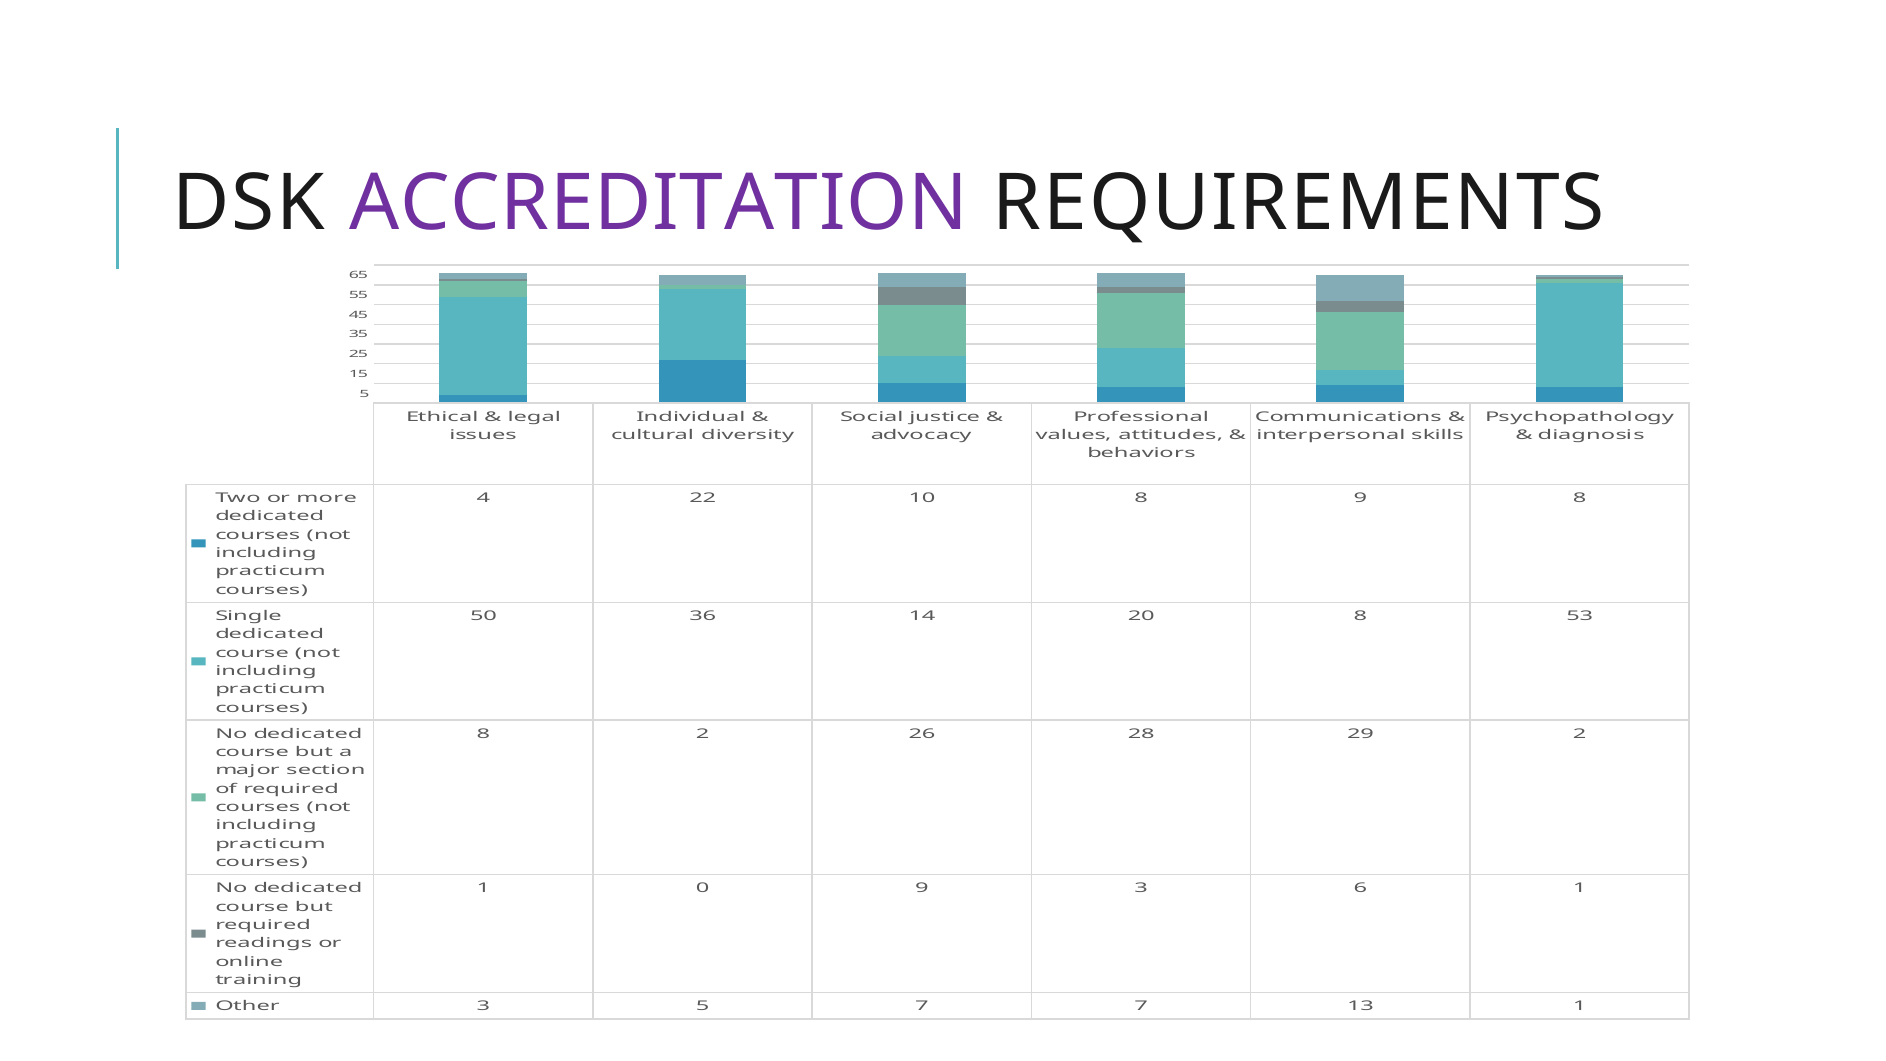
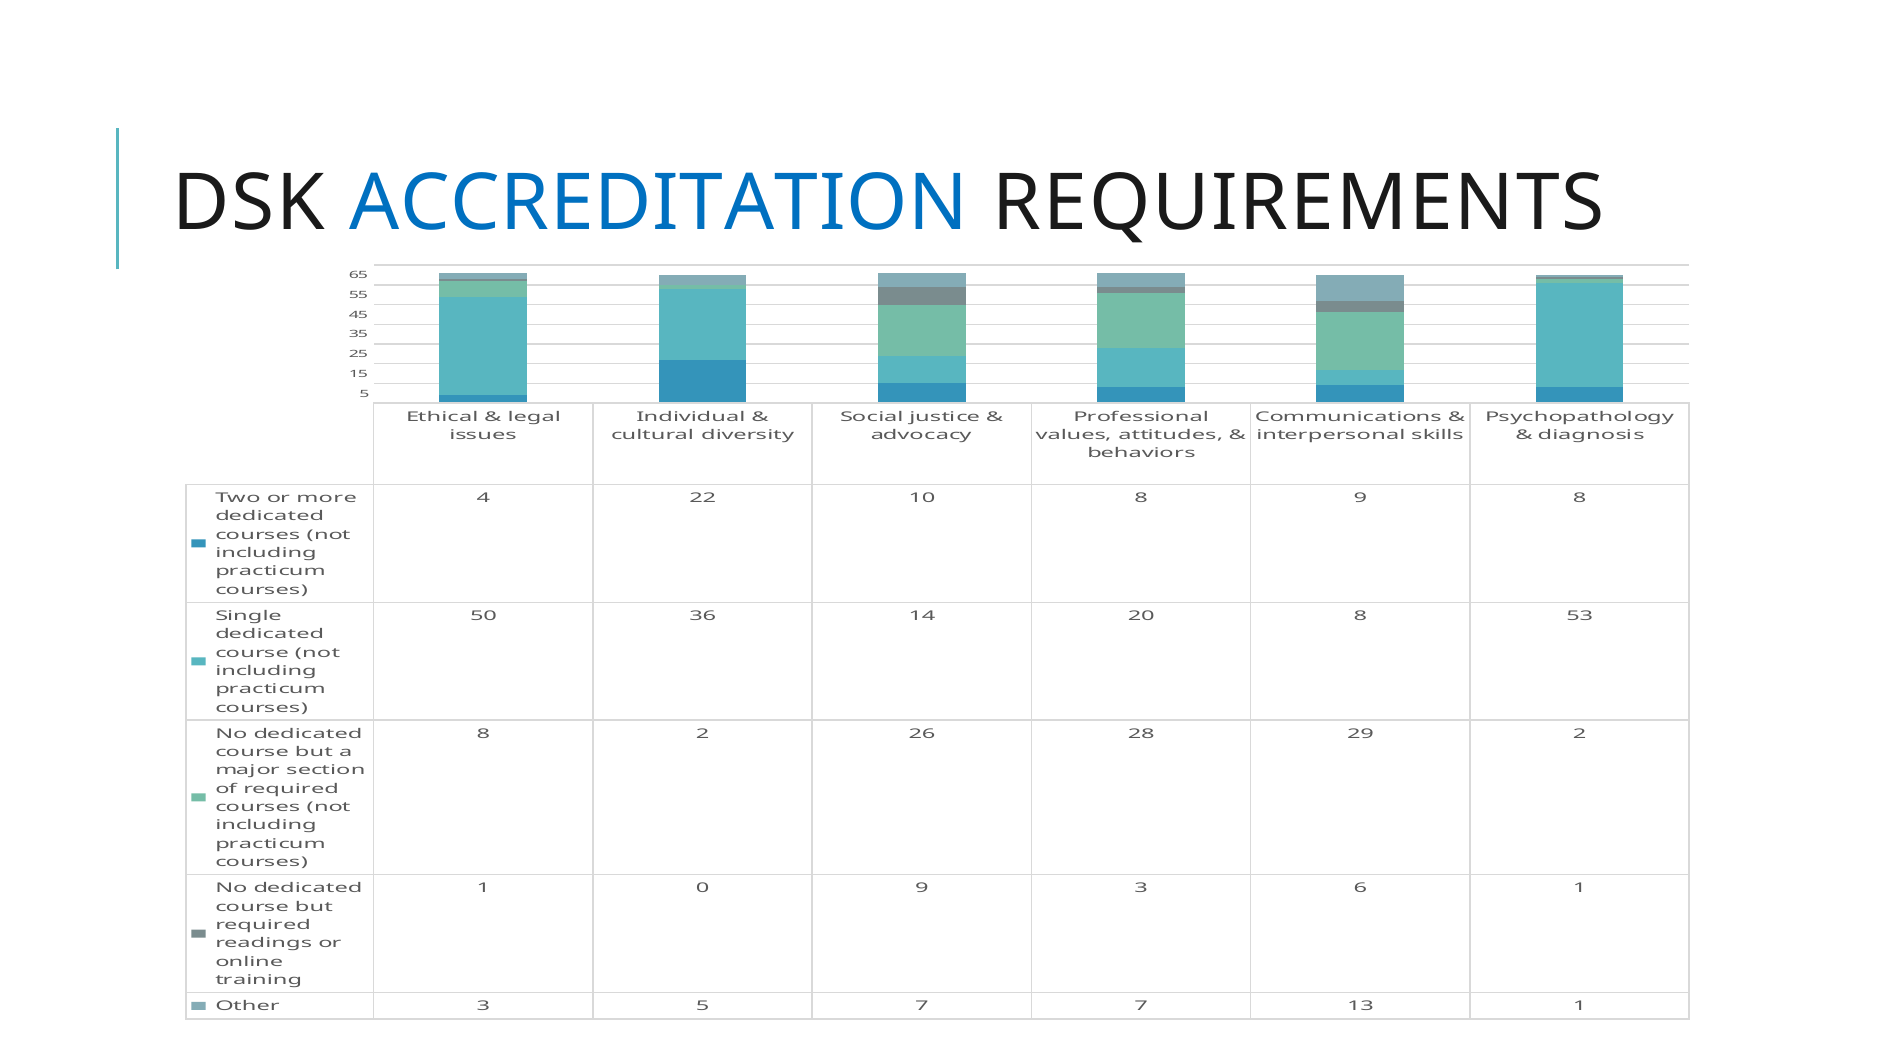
ACCREDITATION colour: purple -> blue (659, 203)
